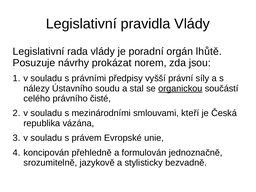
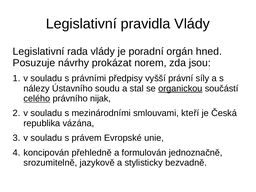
lhůtě: lhůtě -> hned (209, 51)
celého underline: none -> present (37, 99)
čisté: čisté -> nijak (100, 99)
